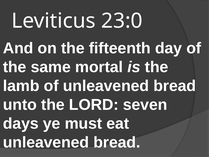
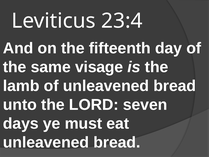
23:0: 23:0 -> 23:4 (122, 21)
mortal: mortal -> visage (99, 67)
